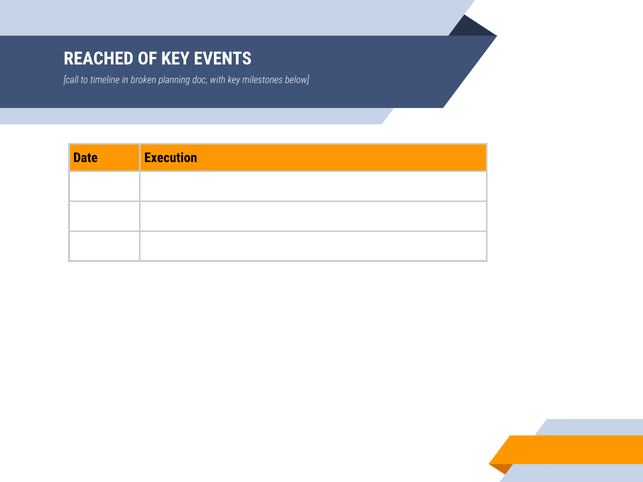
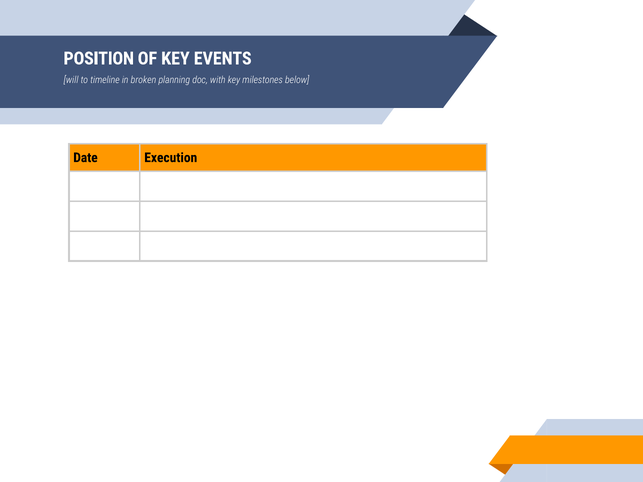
REACHED: REACHED -> POSITION (99, 59)
call: call -> will (71, 80)
